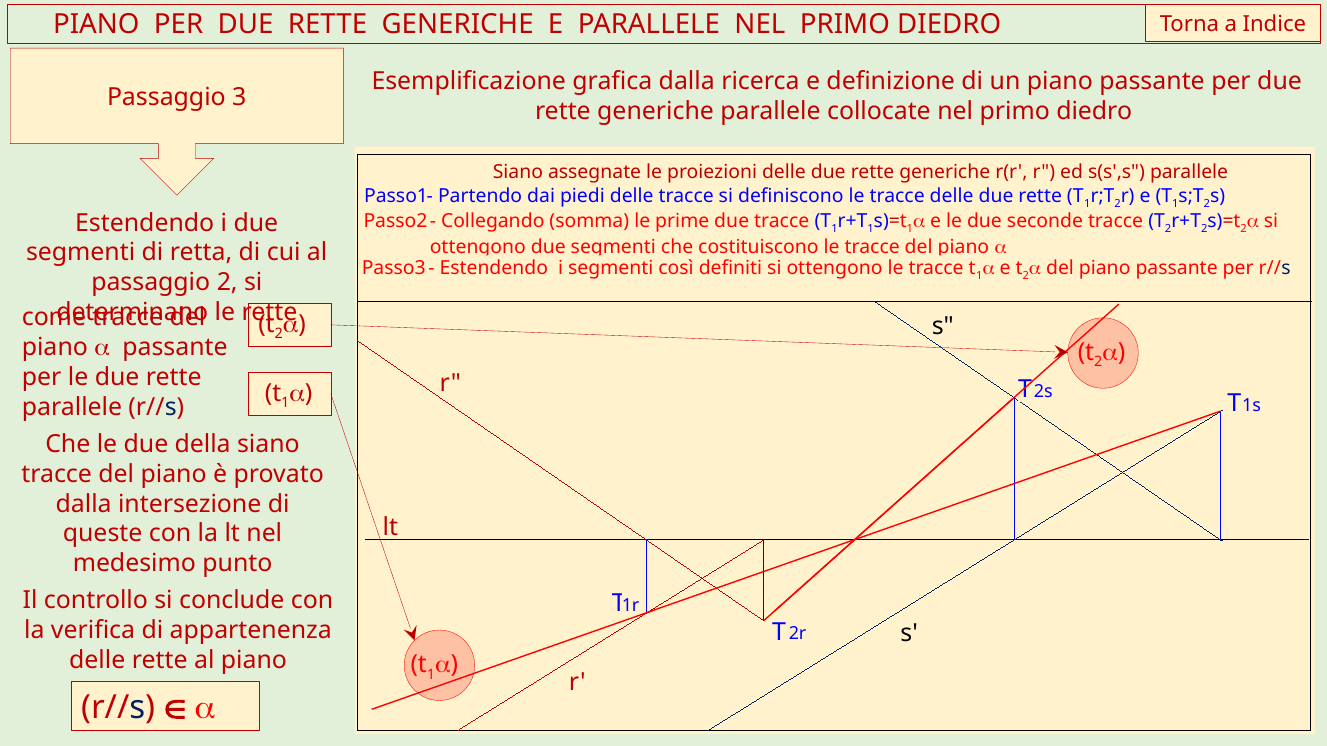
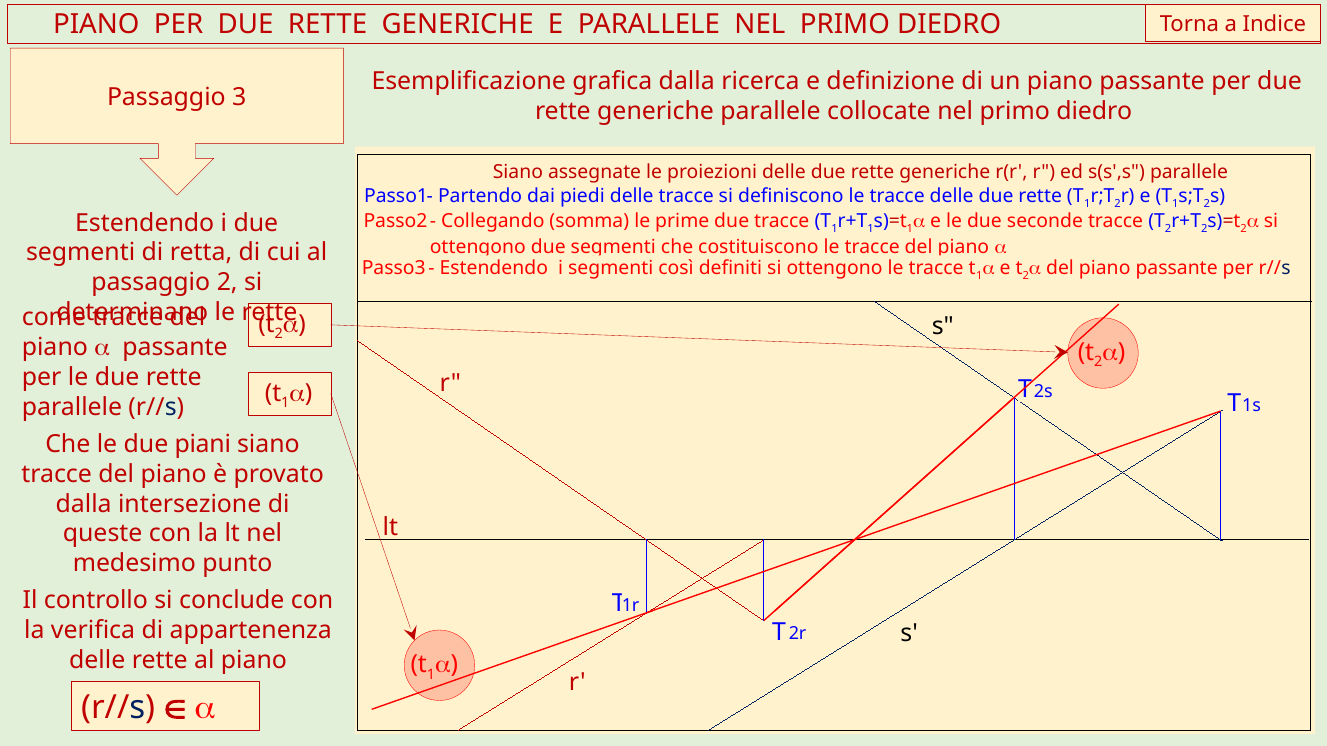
della: della -> piani (203, 444)
